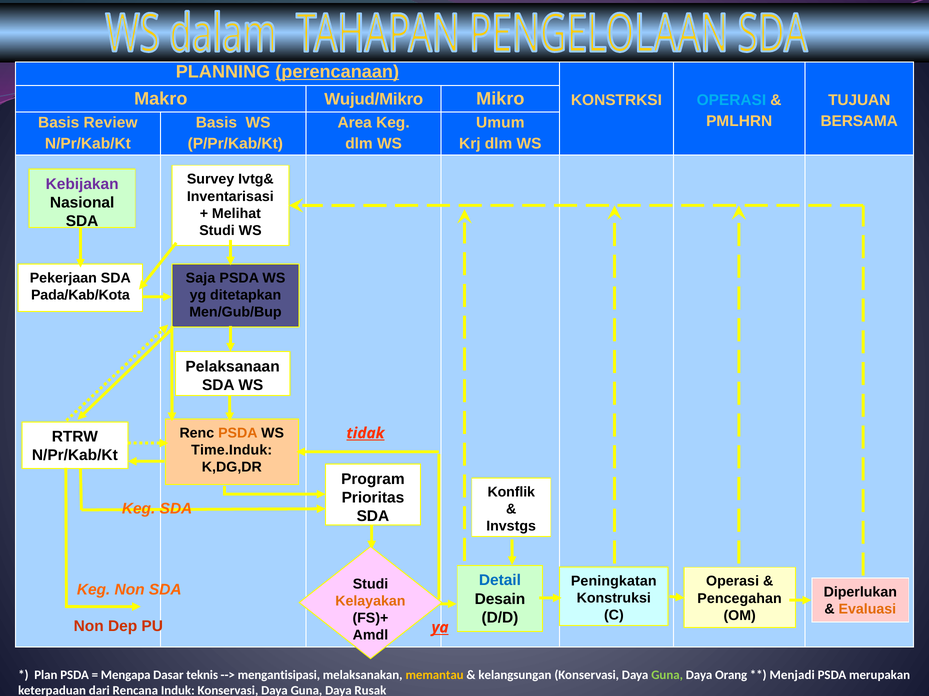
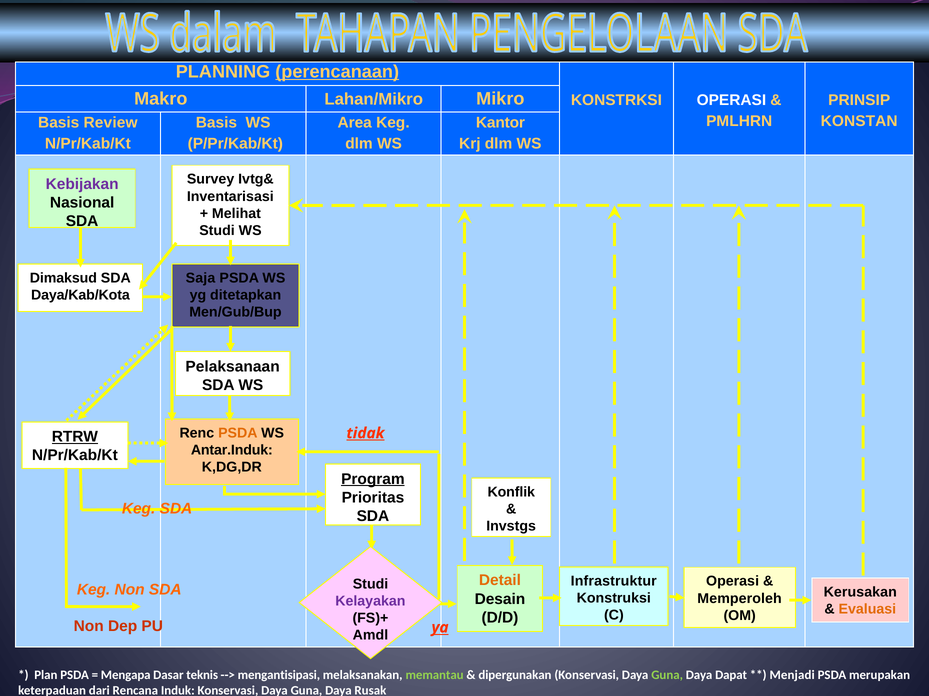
Wujud/Mikro: Wujud/Mikro -> Lahan/Mikro (374, 99)
OPERASI colour: light blue -> white (731, 100)
TUJUAN: TUJUAN -> PRINSIP (859, 100)
Umum: Umum -> Kantor (500, 123)
BERSAMA: BERSAMA -> KONSTAN (859, 122)
Pekerjaan: Pekerjaan -> Dimaksud (63, 278)
Pada/Kab/Kota: Pada/Kab/Kota -> Daya/Kab/Kota (80, 295)
RTRW underline: none -> present (75, 437)
Time.Induk: Time.Induk -> Antar.Induk (232, 450)
Program underline: none -> present (373, 480)
Detail colour: blue -> orange (500, 581)
Peningkatan: Peningkatan -> Infrastruktur (614, 582)
Diperlukan: Diperlukan -> Kerusakan (860, 593)
Pencegahan: Pencegahan -> Memperoleh (740, 599)
Kelayakan colour: orange -> purple (370, 602)
memantau colour: yellow -> light green (435, 676)
kelangsungan: kelangsungan -> dipergunakan (515, 676)
Orang: Orang -> Dapat (731, 676)
